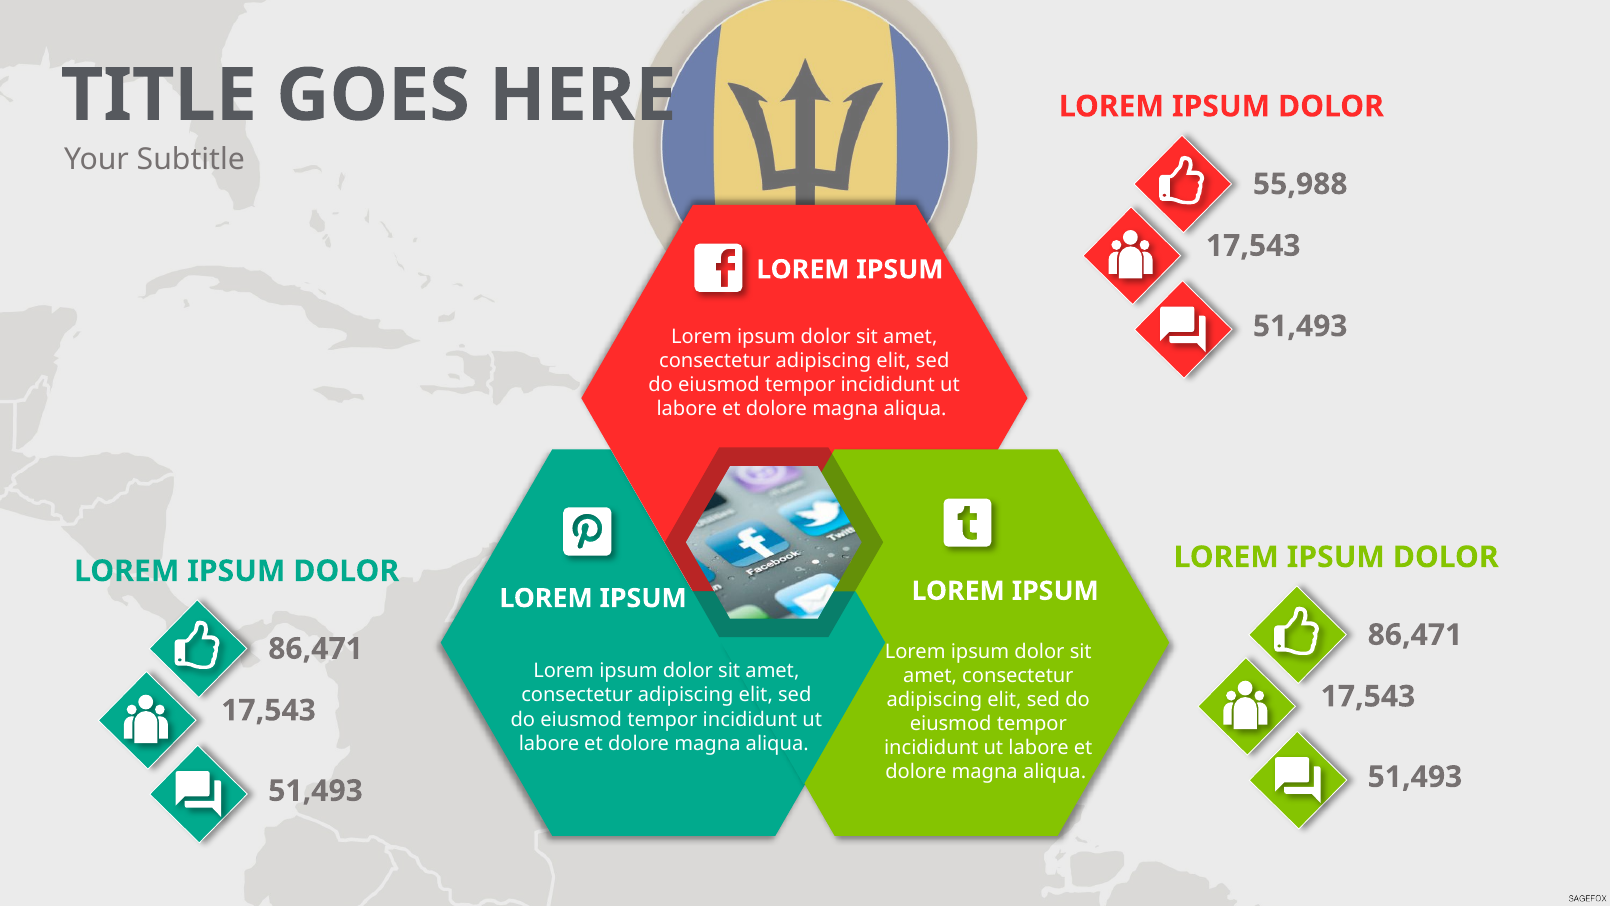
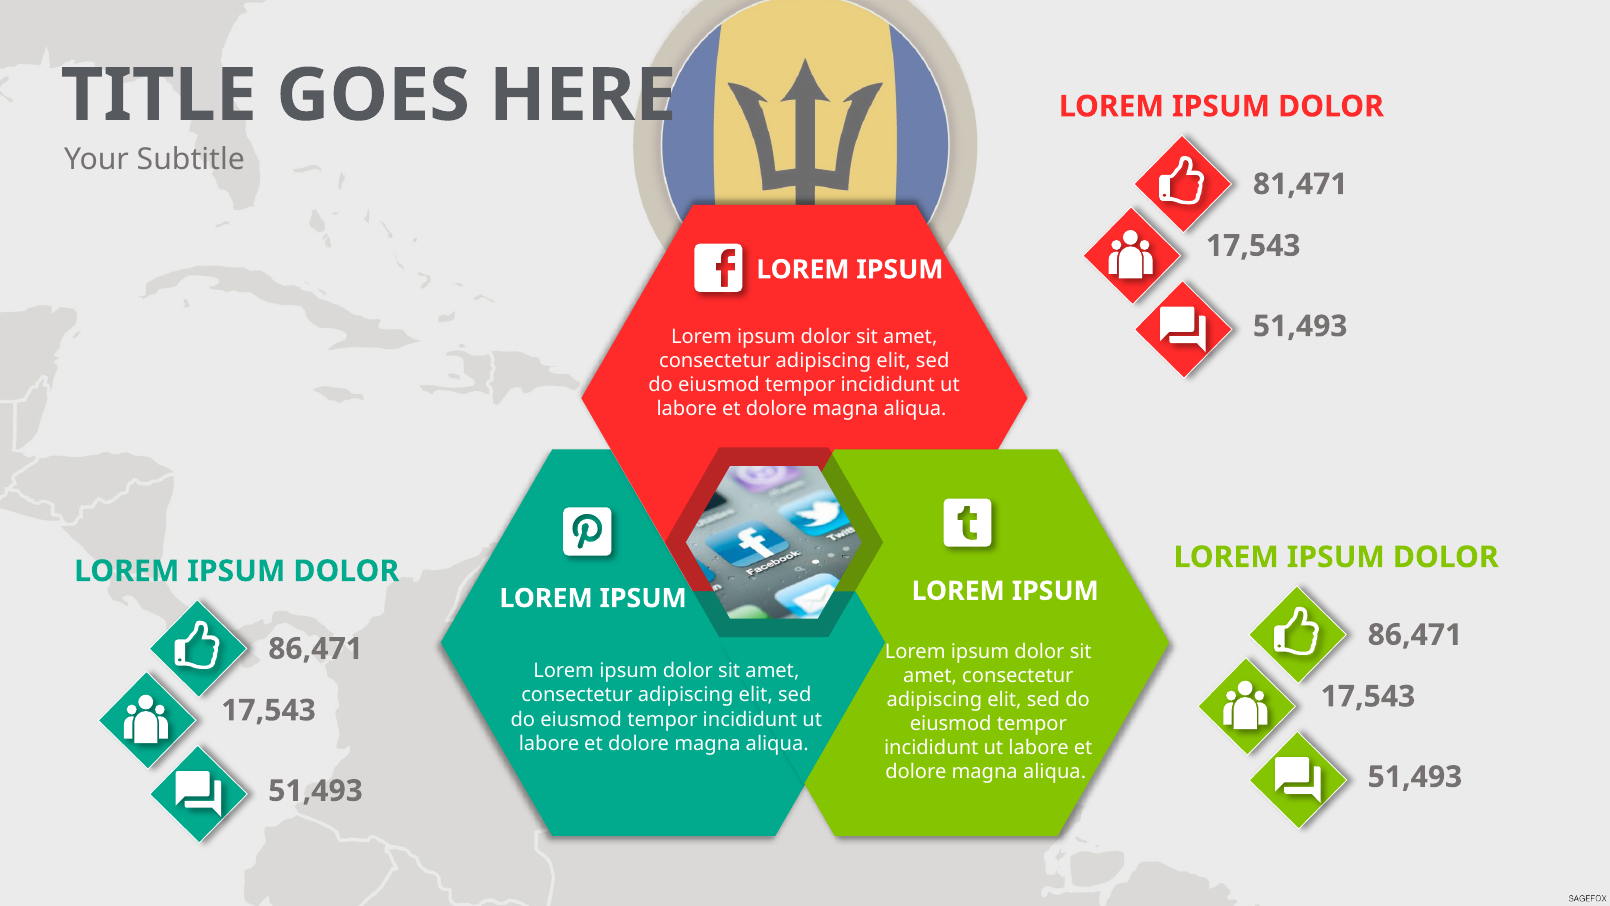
55,988: 55,988 -> 81,471 (1300, 184)
